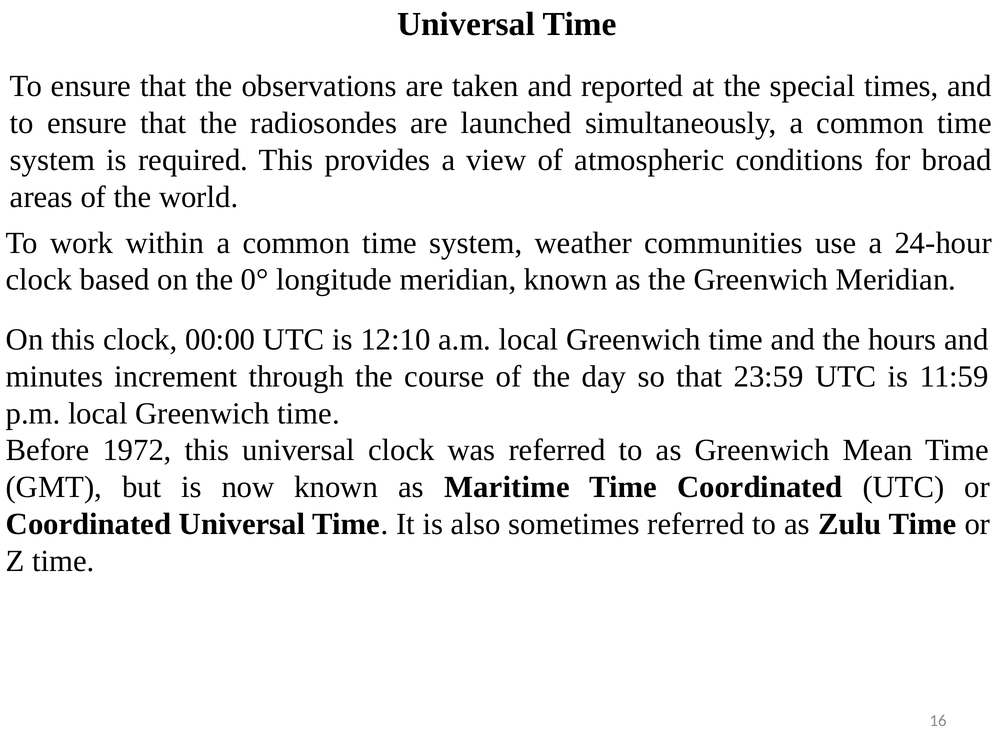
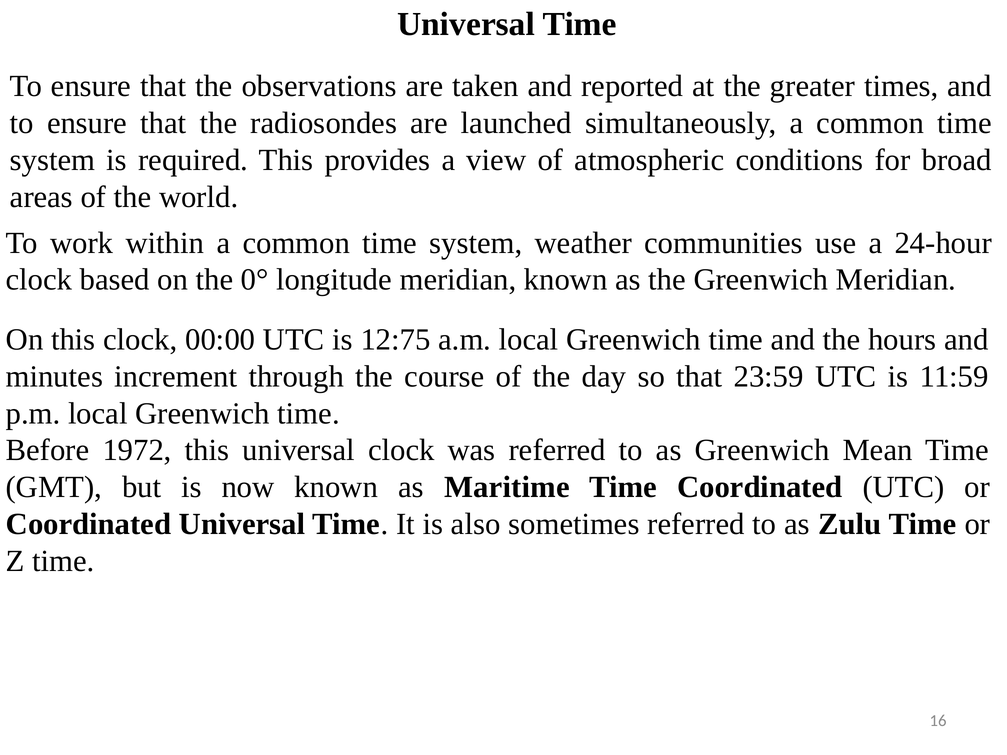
special: special -> greater (813, 86)
12:10: 12:10 -> 12:75 (395, 340)
